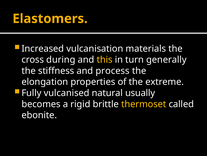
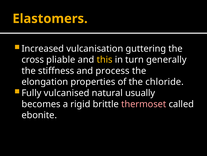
materials: materials -> guttering (146, 48)
during: during -> pliable (61, 59)
extreme: extreme -> chloride (165, 82)
thermoset colour: yellow -> pink (144, 104)
